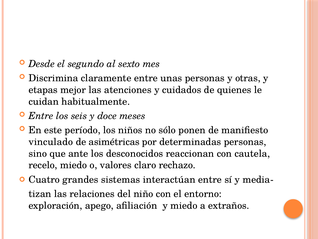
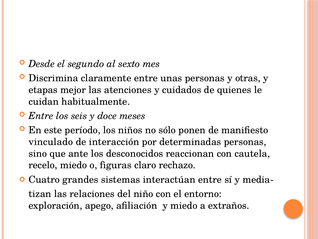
asimétricas: asimétricas -> interacción (114, 142)
valores: valores -> figuras (116, 165)
